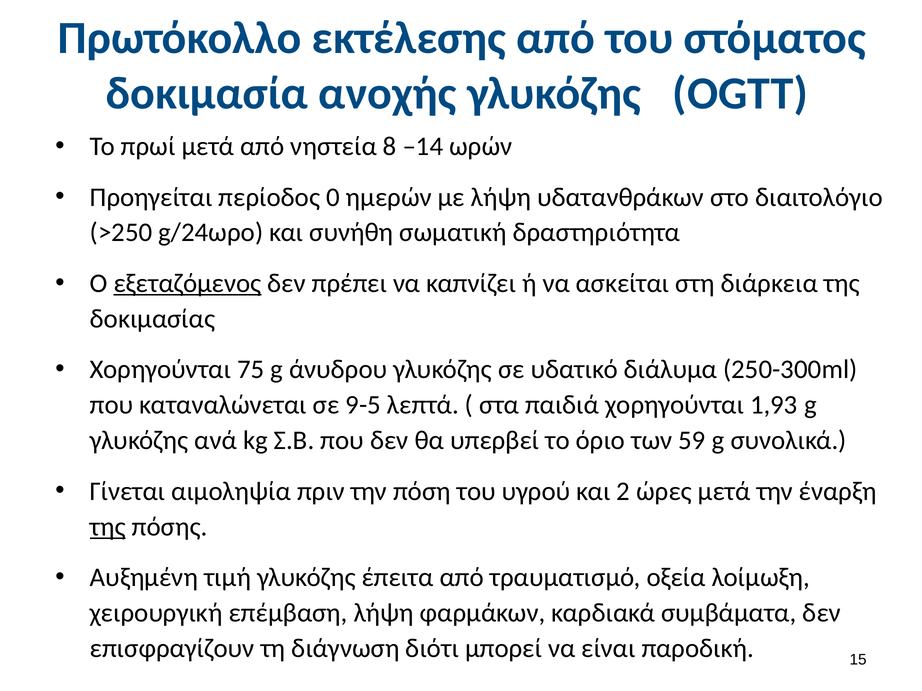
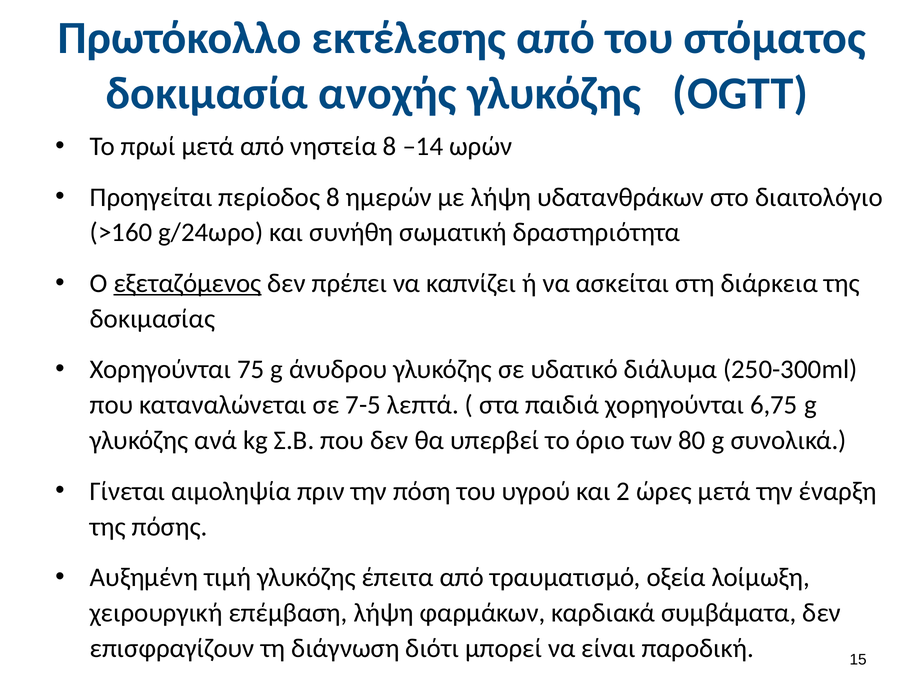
περίοδος 0: 0 -> 8 (333, 197)
>250: >250 -> >160 (121, 233)
9-5: 9-5 -> 7-5 (363, 405)
1,93: 1,93 -> 6,75 (774, 405)
59: 59 -> 80 (692, 441)
της underline: present -> none (108, 527)
